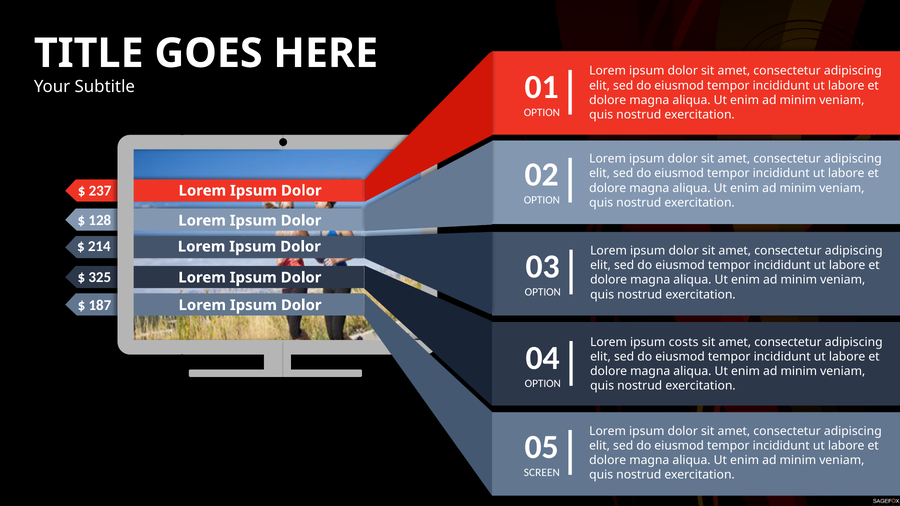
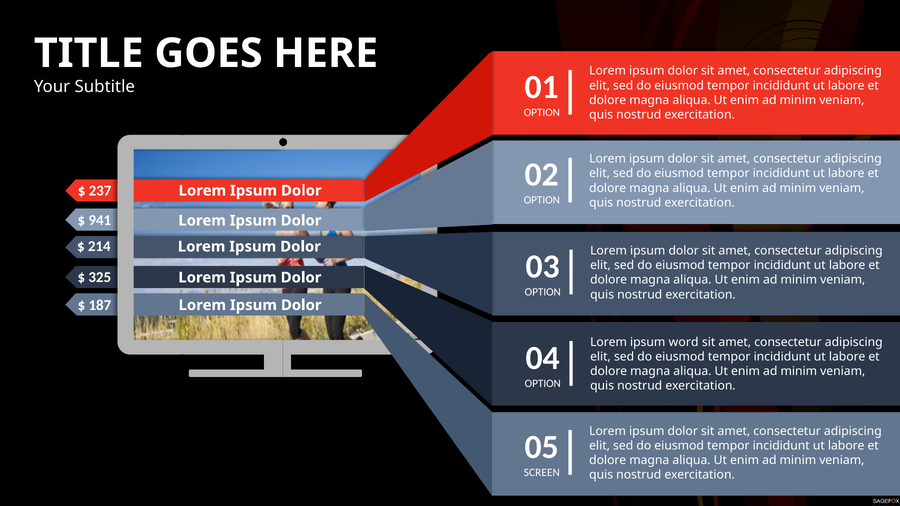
128: 128 -> 941 (100, 221)
costs: costs -> word (684, 342)
